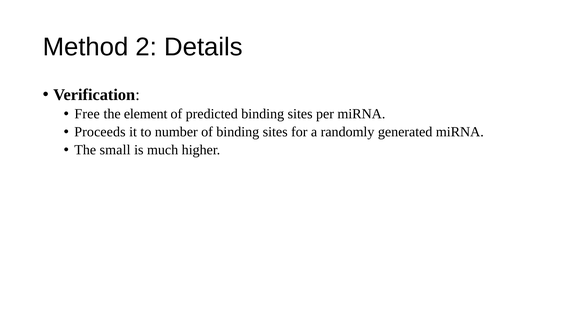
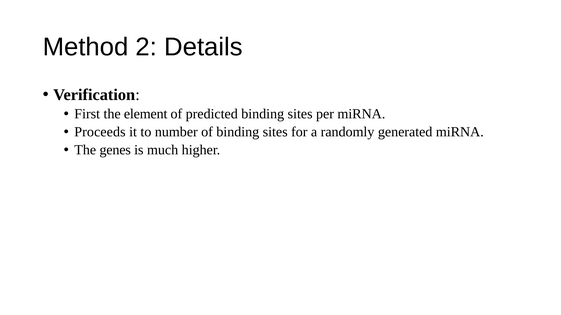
Free: Free -> First (87, 114)
small: small -> genes (115, 150)
